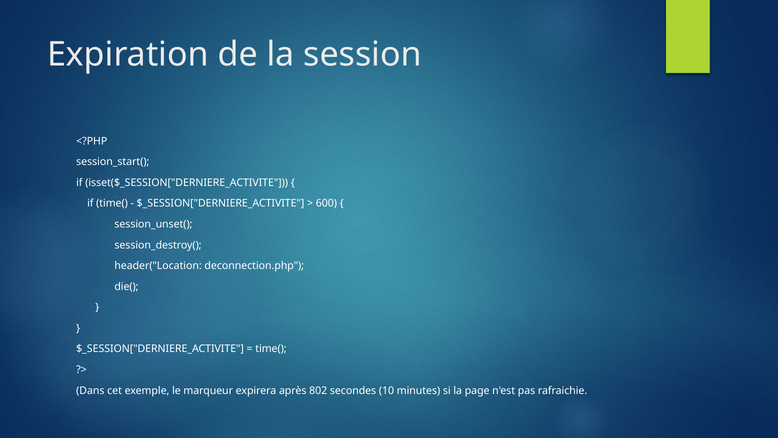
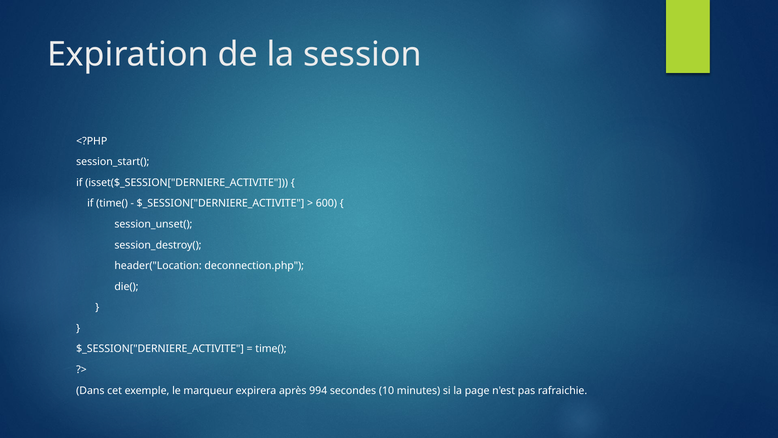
802: 802 -> 994 (318, 390)
